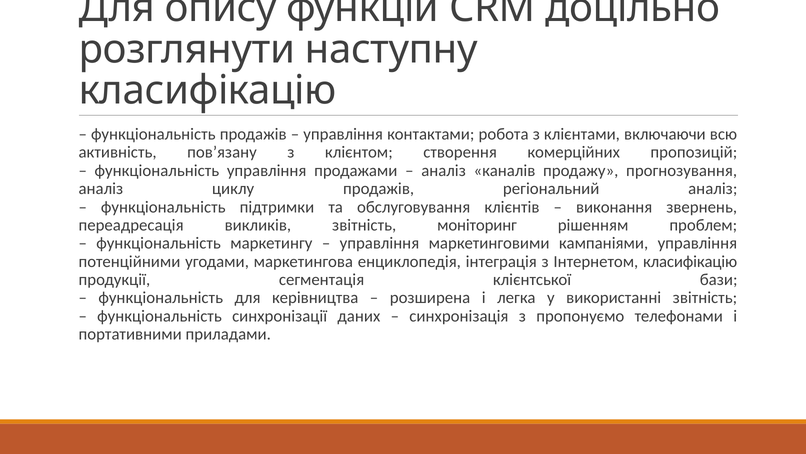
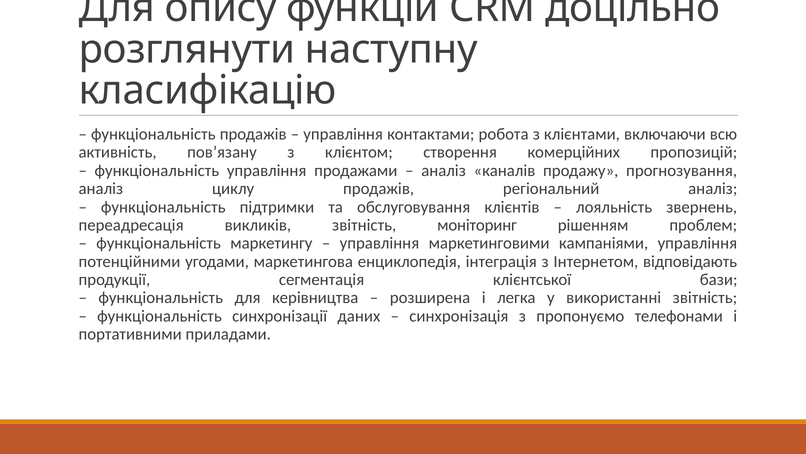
виконання: виконання -> лояльність (614, 207)
Інтернетом класифікацію: класифікацію -> відповідають (690, 261)
